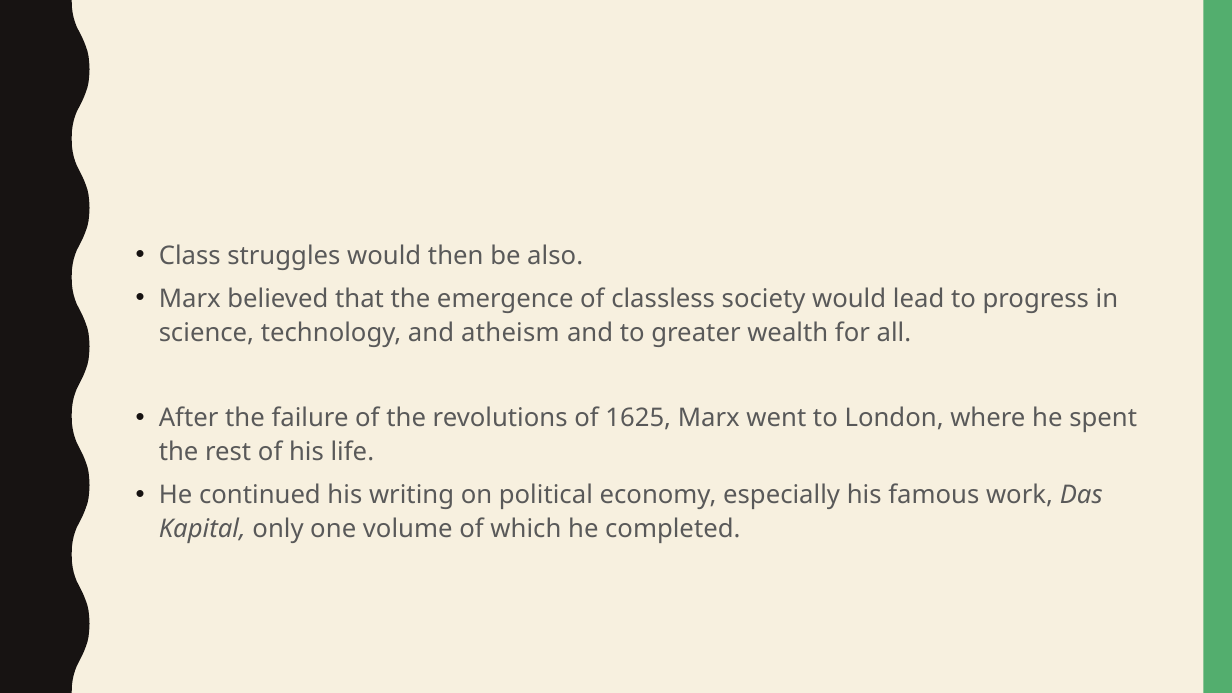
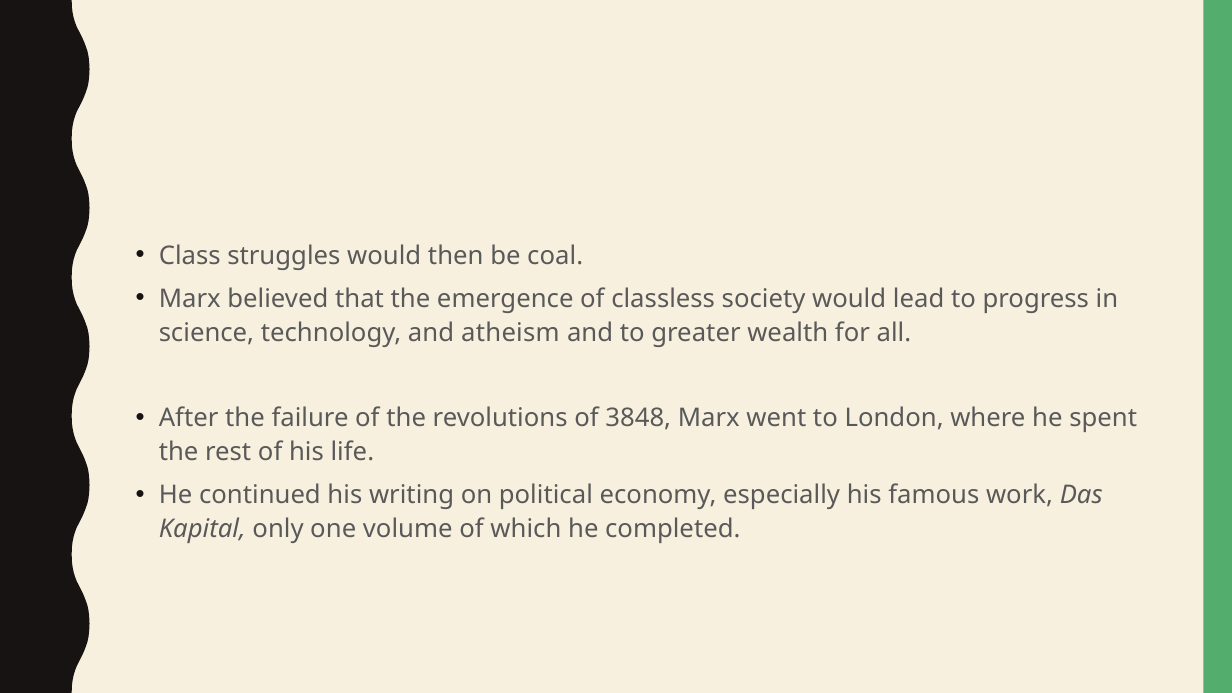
also: also -> coal (555, 256)
1625: 1625 -> 3848 (638, 418)
